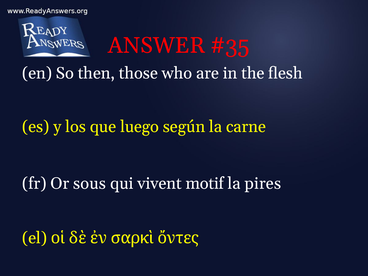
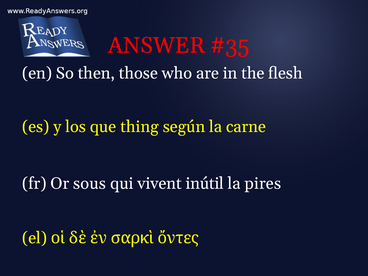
luego: luego -> thing (139, 127)
motif: motif -> inútil (205, 183)
